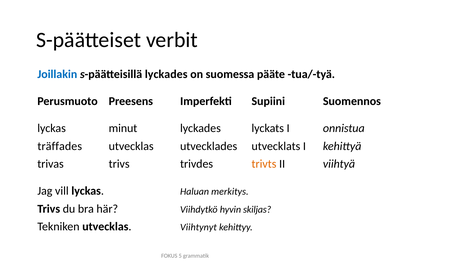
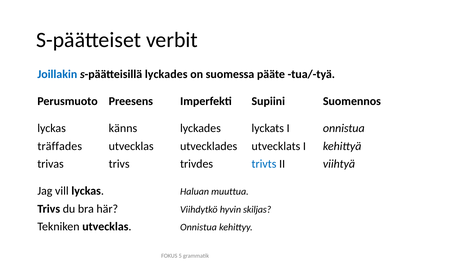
minut: minut -> känns (123, 128)
trivts colour: orange -> blue (264, 164)
merkitys: merkitys -> muuttua (230, 192)
utvecklas Viihtynyt: Viihtynyt -> Onnistua (198, 227)
